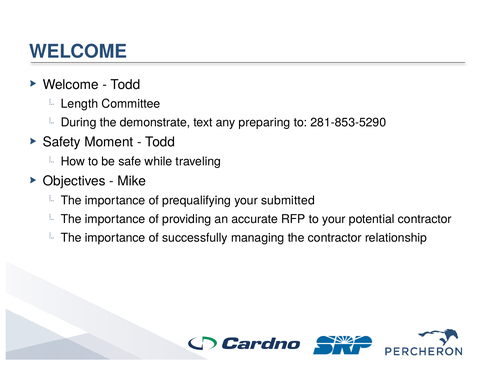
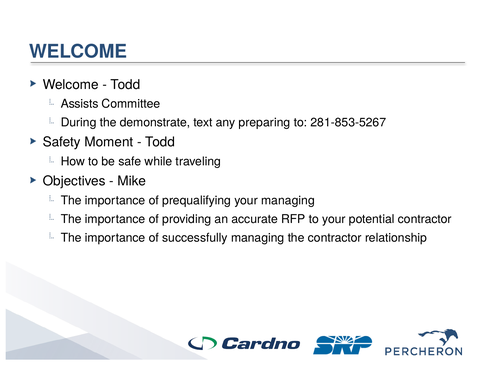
Length: Length -> Assists (80, 104)
281-853-5290: 281-853-5290 -> 281-853-5267 (348, 122)
your submitted: submitted -> managing (288, 200)
